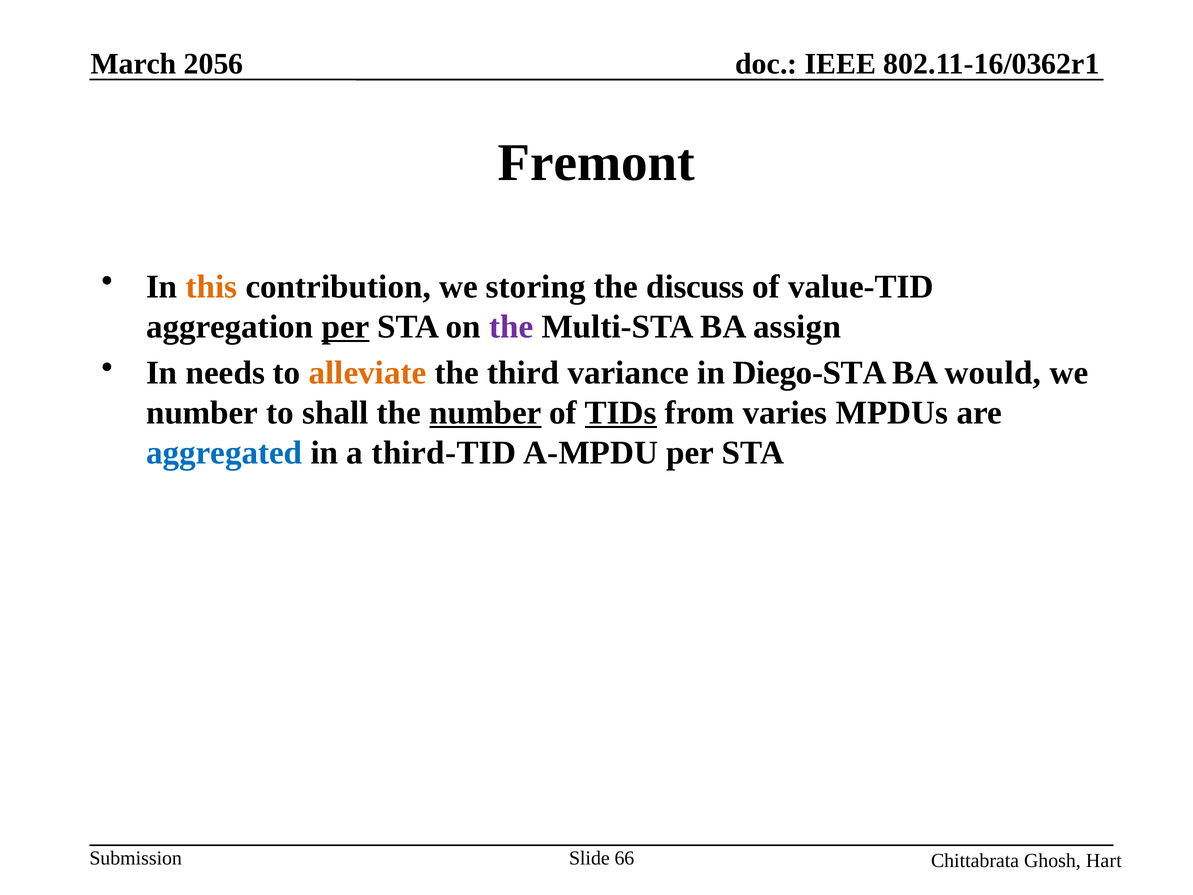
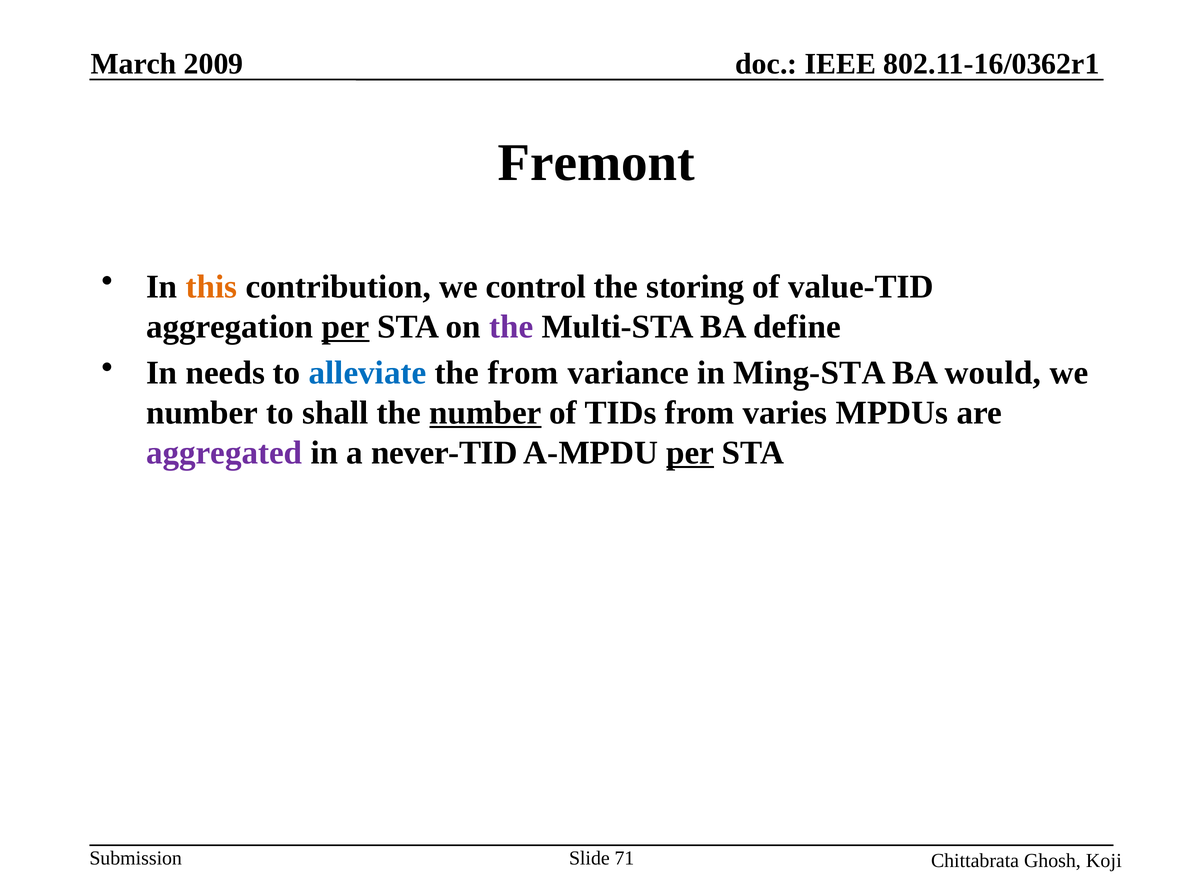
2056: 2056 -> 2009 (214, 64)
storing: storing -> control (536, 287)
discuss: discuss -> storing (695, 287)
assign: assign -> define (797, 326)
alleviate colour: orange -> blue (368, 373)
the third: third -> from (523, 373)
Diego-STA: Diego-STA -> Ming-STA (809, 373)
TIDs underline: present -> none (621, 413)
aggregated colour: blue -> purple (224, 452)
third-TID: third-TID -> never-TID (444, 452)
per underline: none -> present (690, 452)
66: 66 -> 71 (624, 858)
Hart: Hart -> Koji (1104, 860)
